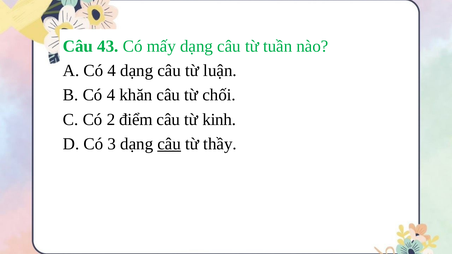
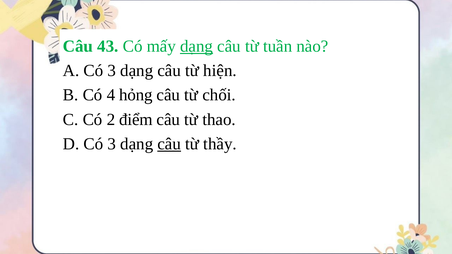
dạng underline: none -> present (197, 46)
4: 4 -> 3 (112, 71)
luận: luận -> hiện (220, 71)
khăn: khăn -> hỏng (136, 95)
kinh: kinh -> thao (219, 120)
